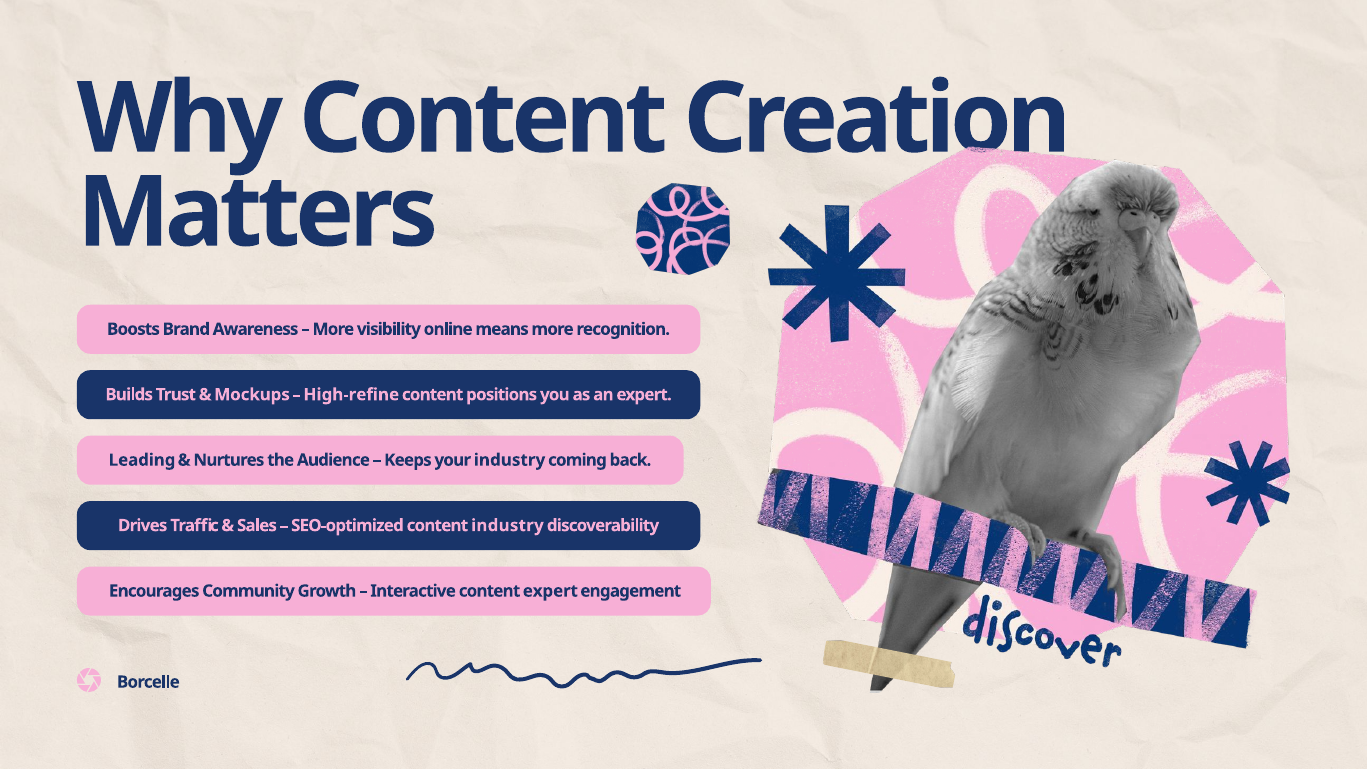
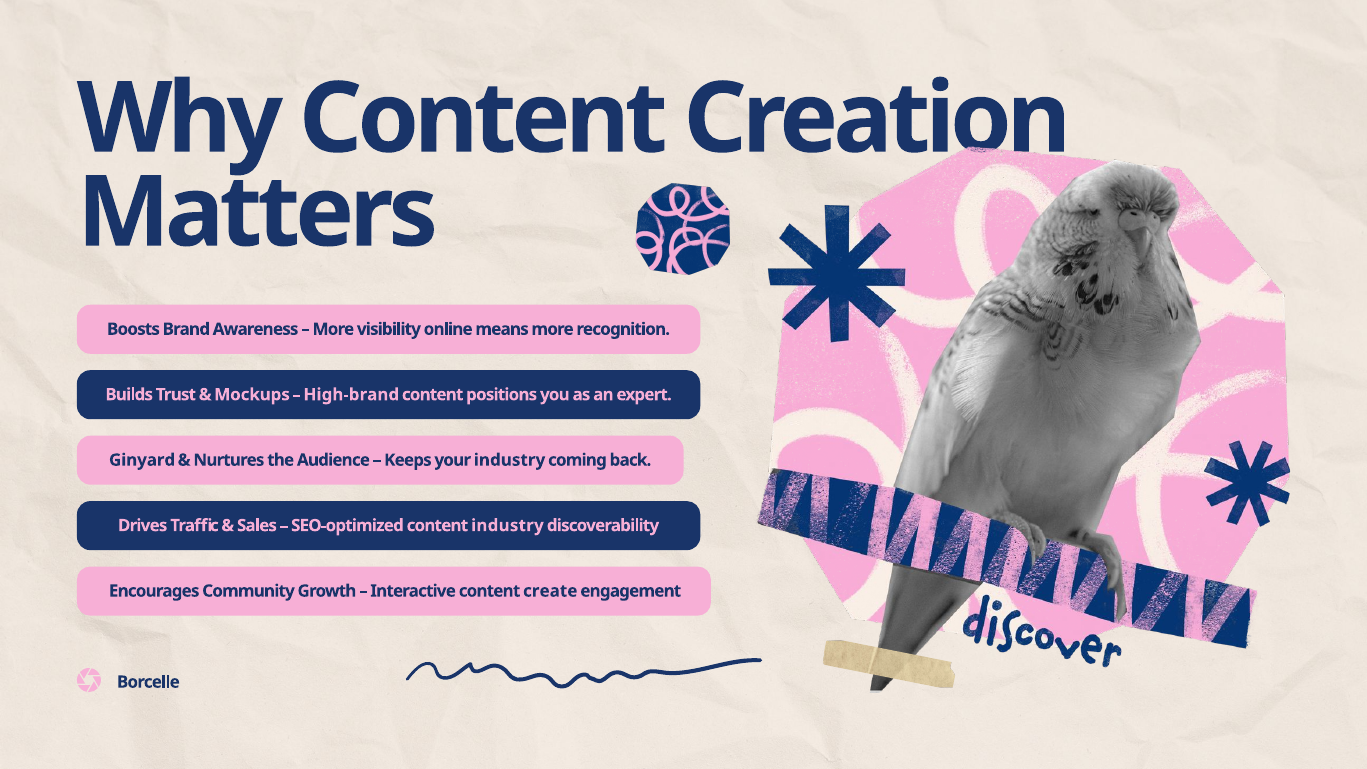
High-refine: High-refine -> High-brand (351, 395)
Leading: Leading -> Ginyard (142, 460)
content expert: expert -> create (550, 591)
